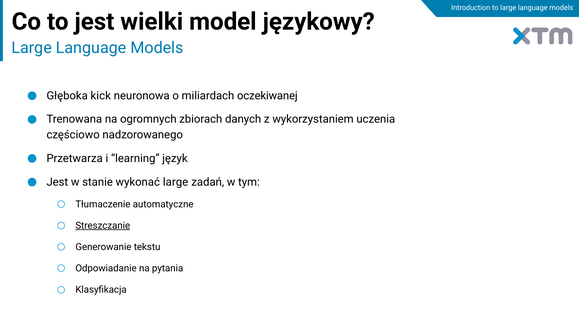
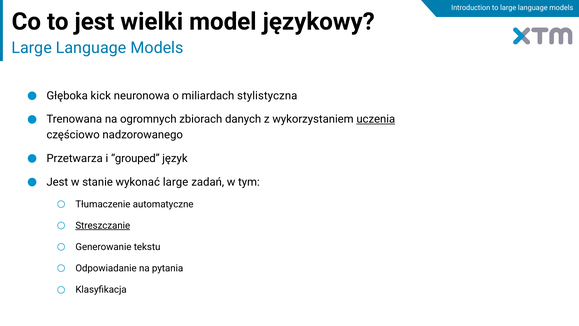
oczekiwanej: oczekiwanej -> stylistyczna (267, 96)
uczenia underline: none -> present (376, 119)
learning: learning -> grouped (135, 158)
